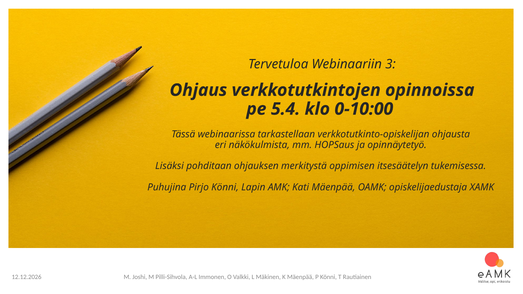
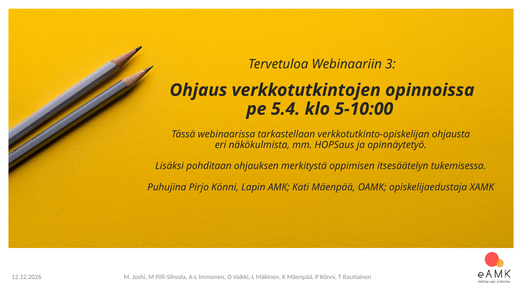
0-10:00: 0-10:00 -> 5-10:00 (364, 109)
